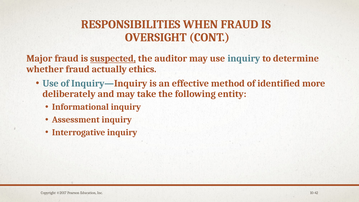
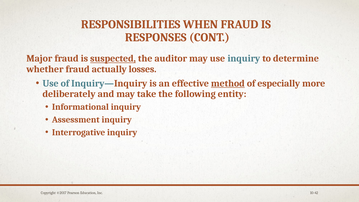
OVERSIGHT: OVERSIGHT -> RESPONSES (156, 37)
ethics: ethics -> losses (143, 69)
method underline: none -> present (228, 83)
identified: identified -> especially (279, 83)
